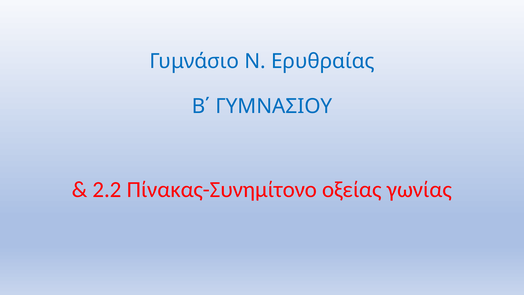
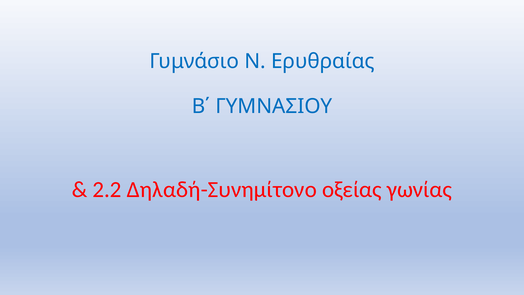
Πίνακας-Συνημίτονο: Πίνακας-Συνημίτονο -> Δηλαδή-Συνημίτονο (222, 190)
